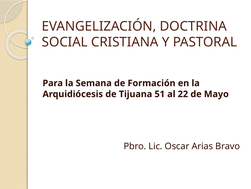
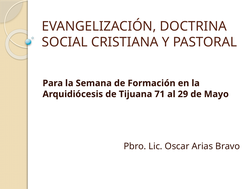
51: 51 -> 71 (160, 94)
22: 22 -> 29 (183, 94)
